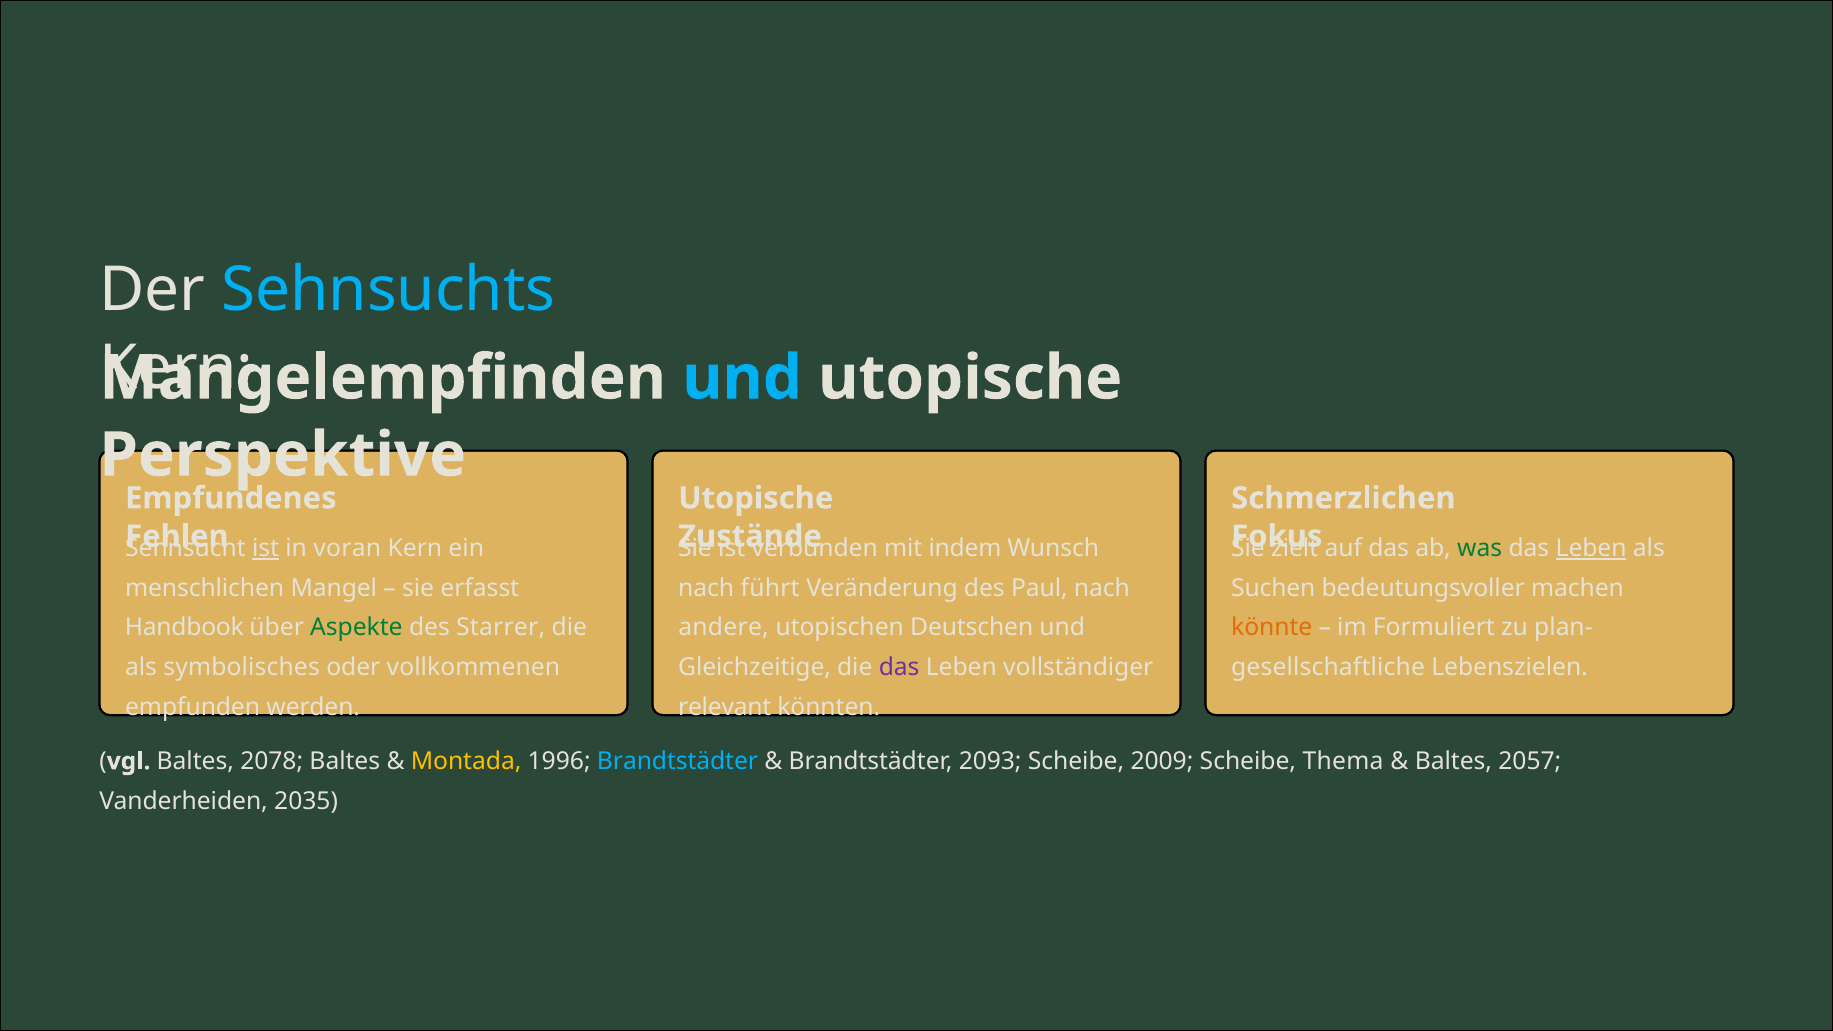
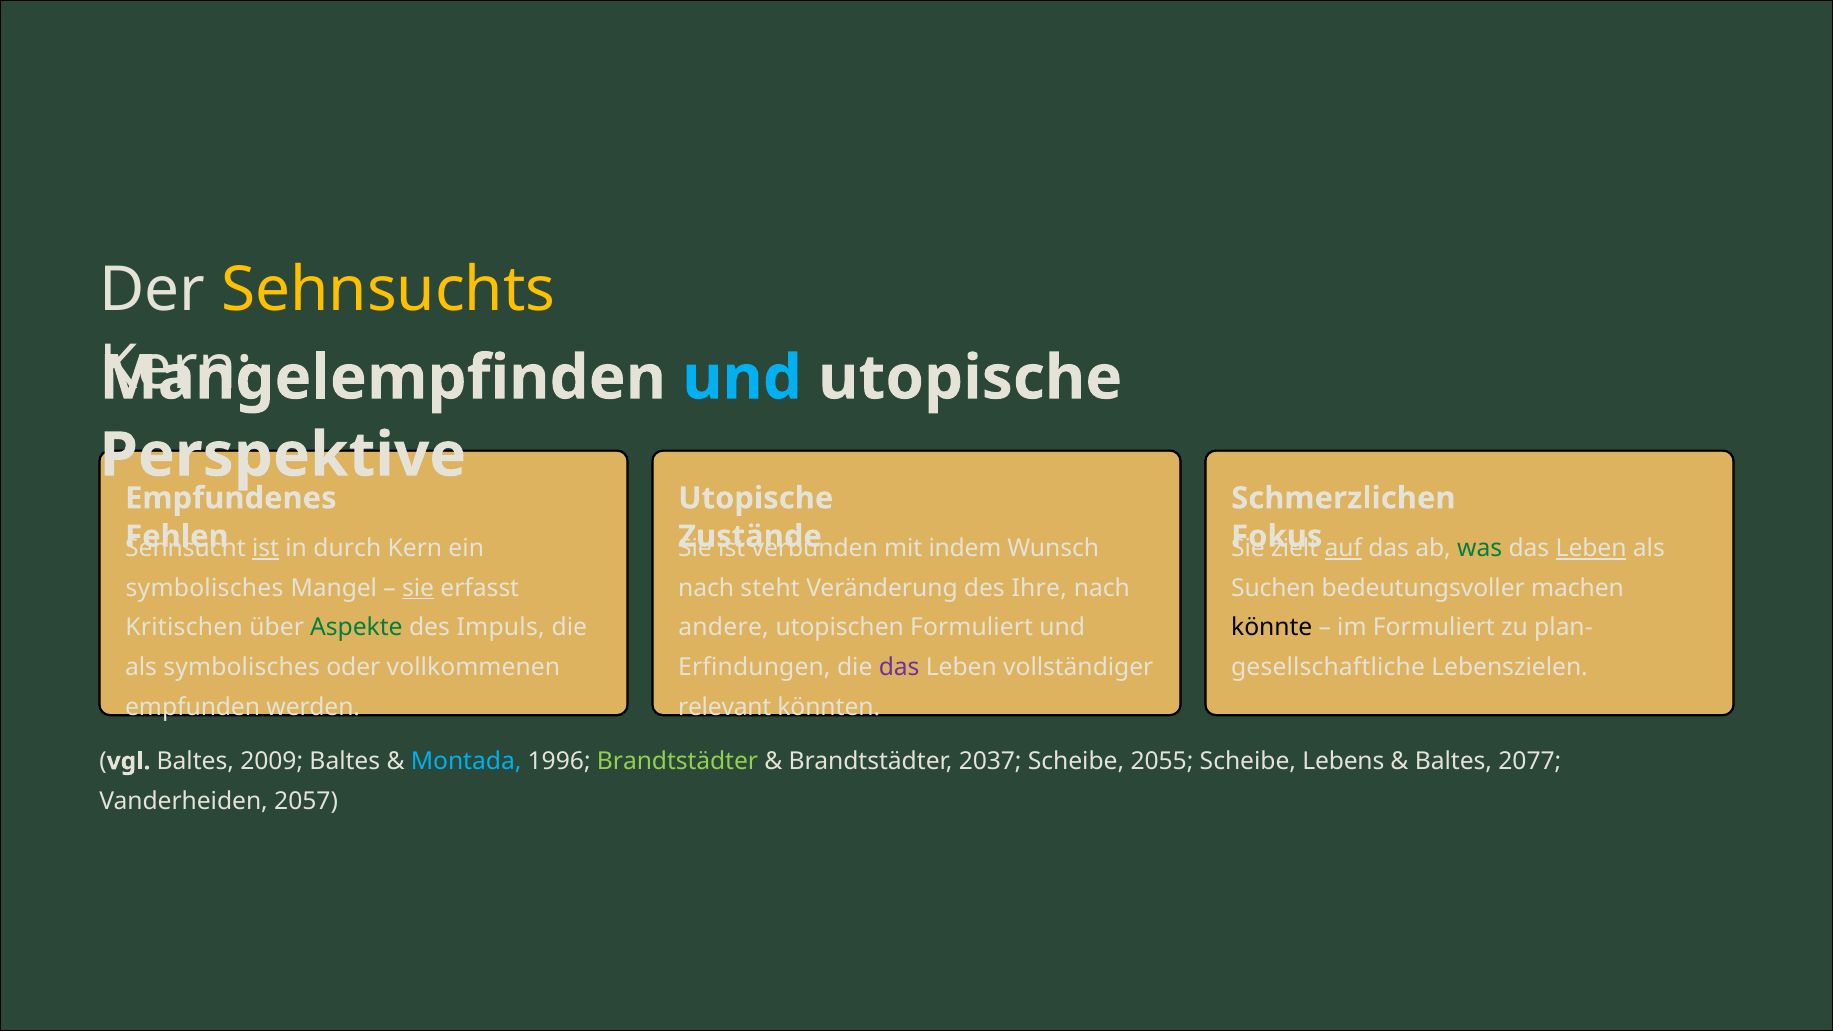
Sehnsuchts colour: light blue -> yellow (388, 290)
voran: voran -> durch (347, 548)
auf underline: none -> present (1343, 548)
menschlichen: menschlichen -> symbolisches (205, 588)
sie underline: none -> present (418, 588)
führt: führt -> steht (770, 588)
Paul: Paul -> Ihre (1039, 588)
Handbook: Handbook -> Kritischen (184, 628)
Starrer: Starrer -> Impuls (501, 628)
utopischen Deutschen: Deutschen -> Formuliert (972, 628)
könnte colour: orange -> black (1272, 628)
Gleichzeitige: Gleichzeitige -> Erfindungen (754, 668)
2078: 2078 -> 2009 (272, 761)
Montada colour: yellow -> light blue (466, 761)
Brandtstädter colour: light blue -> light green (678, 761)
2093: 2093 -> 2037 (990, 761)
2009: 2009 -> 2055 (1162, 761)
Thema: Thema -> Lebens (1343, 761)
2057: 2057 -> 2077 (1530, 761)
2035: 2035 -> 2057 (306, 801)
